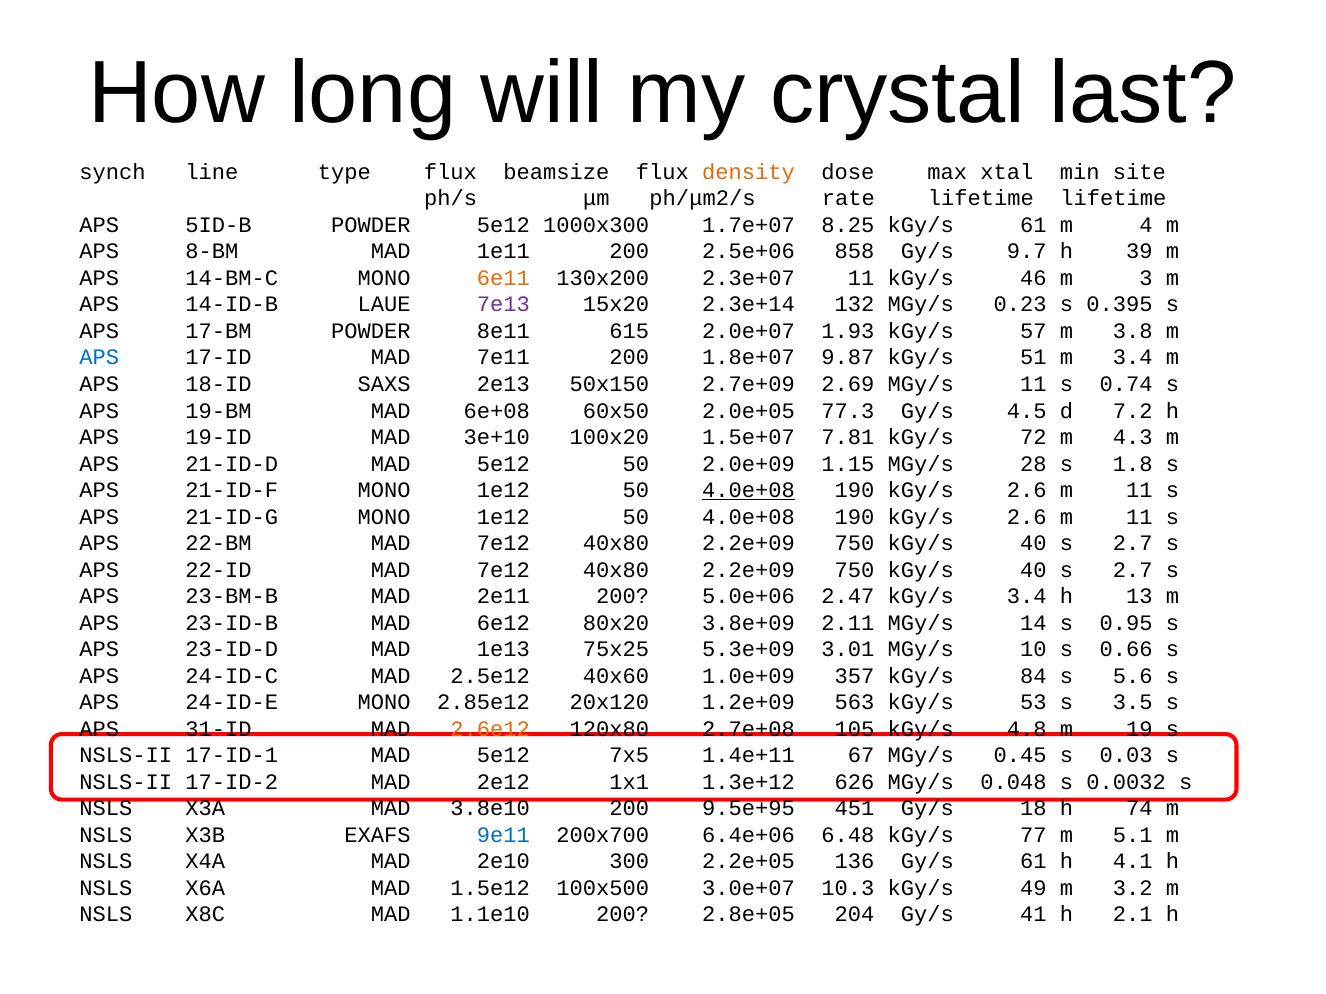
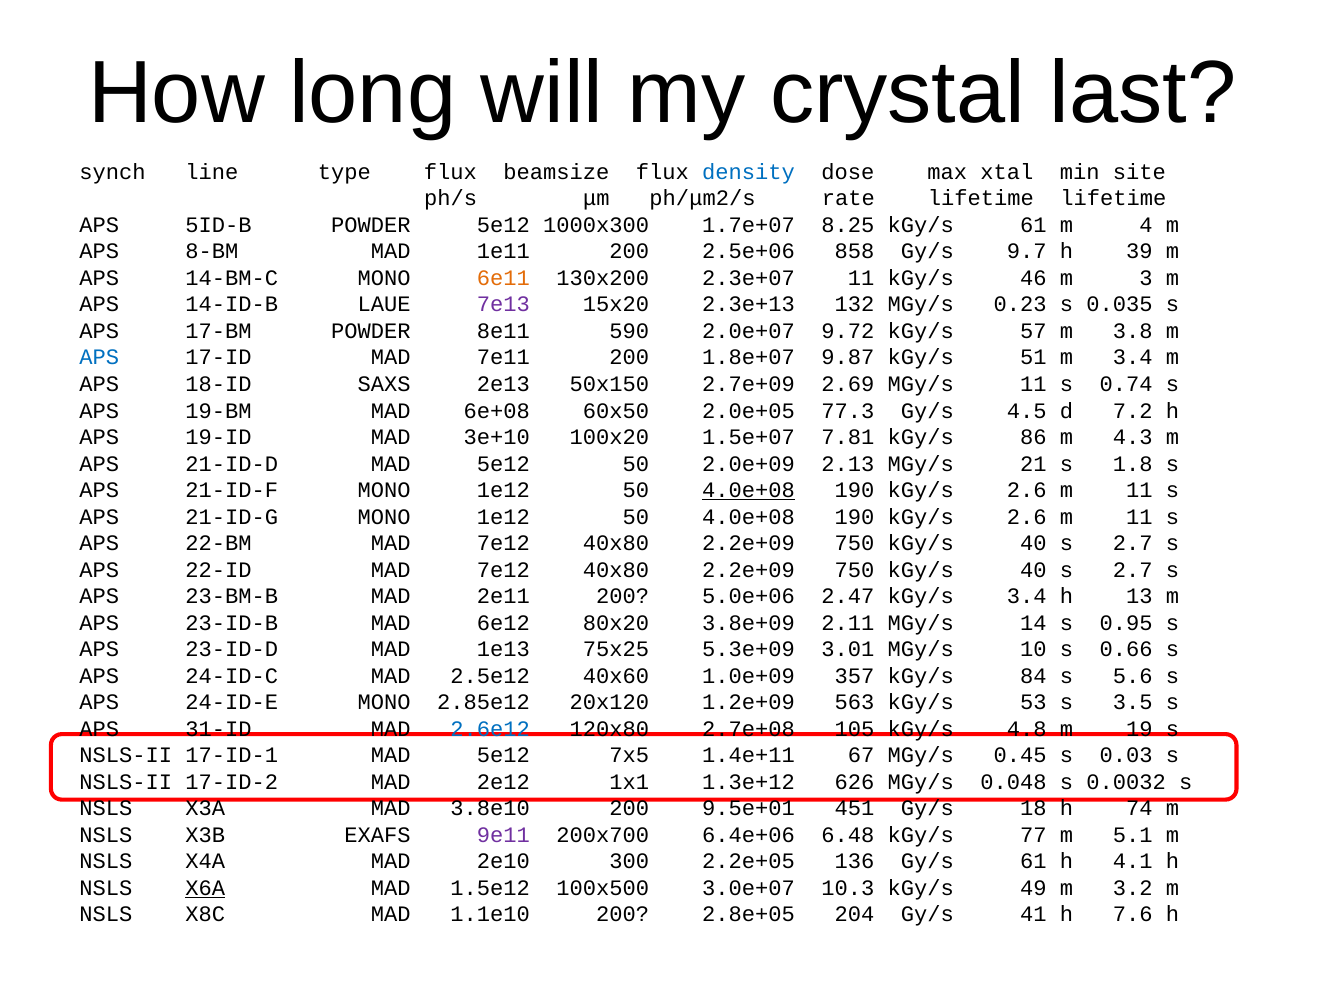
density colour: orange -> blue (748, 172)
2.3e+14: 2.3e+14 -> 2.3e+13 (748, 305)
0.395: 0.395 -> 0.035 (1119, 305)
615: 615 -> 590 (629, 331)
1.93: 1.93 -> 9.72 (848, 331)
72: 72 -> 86 (1033, 437)
1.15: 1.15 -> 2.13 (848, 464)
28: 28 -> 21 (1033, 464)
2.6e12 colour: orange -> blue (490, 729)
9.5e+95: 9.5e+95 -> 9.5e+01 (748, 809)
9e11 colour: blue -> purple (503, 835)
X6A underline: none -> present (205, 888)
2.1: 2.1 -> 7.6 (1133, 915)
